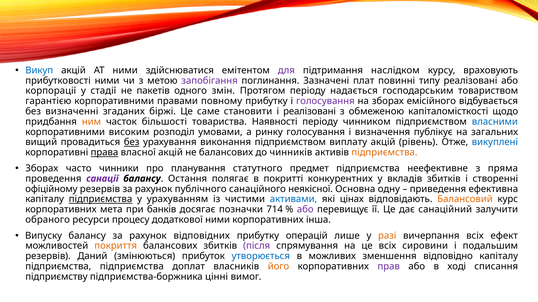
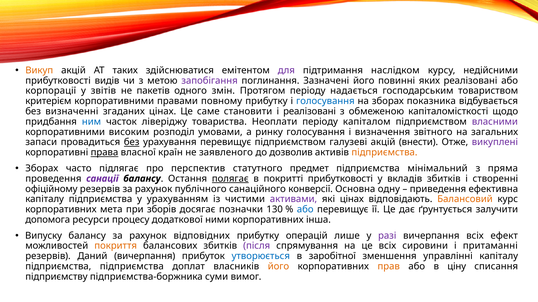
Викуп colour: blue -> orange (39, 70)
АТ ними: ними -> таких (125, 70)
враховують: враховують -> недійсними (491, 70)
прибутковості ними: ними -> видів (107, 81)
Зазначені плат: плат -> його (364, 81)
типу: типу -> яких (429, 81)
стадії: стадії -> звітів (103, 91)
гарантією: гарантією -> критерієм (48, 101)
голосування colour: purple -> blue (325, 101)
емісійного: емісійного -> показника (431, 101)
згаданих біржі: біржі -> цінах (163, 112)
ним colour: orange -> blue (91, 122)
більшості: більшості -> ліверіджу (164, 122)
Наявності: Наявності -> Неоплати (275, 122)
чинником: чинником -> капіталом (367, 122)
власними colour: blue -> purple (495, 122)
публікує: публікує -> звітного (433, 132)
вищий: вищий -> запаси (41, 142)
урахування виконання: виконання -> перевищує (226, 142)
виплату: виплату -> галузеві (348, 142)
рівень: рівень -> внести (419, 142)
викуплені colour: blue -> purple (495, 142)
власної акцій: акцій -> країн (171, 153)
не балансових: балансових -> заявленого (226, 153)
чинників: чинників -> дозволив (291, 153)
чинники: чинники -> підлягає (119, 169)
планування: планування -> перспектив (198, 169)
неефективне: неефективне -> мінімальний (438, 169)
полягає underline: none -> present (230, 179)
покритті конкурентних: конкурентних -> прибутковості (340, 179)
неякісної: неякісної -> конверсії (311, 189)
підприємства underline: present -> none (101, 200)
активами colour: blue -> purple (293, 200)
банків: банків -> зборів (162, 210)
714: 714 -> 130 (275, 210)
або colour: purple -> blue (305, 210)
санаційний: санаційний -> ґрунтується (445, 210)
обраного: обраного -> допомога (48, 220)
разі colour: orange -> purple (387, 236)
подальшим: подальшим -> притаманні (490, 246)
Даний змінюються: змінюються -> вичерпання (145, 257)
можливих: можливих -> заробітної (332, 257)
відповідно: відповідно -> управлінні (448, 257)
прав colour: purple -> orange (389, 267)
ході: ході -> ціну (457, 267)
цінні: цінні -> суми (217, 277)
